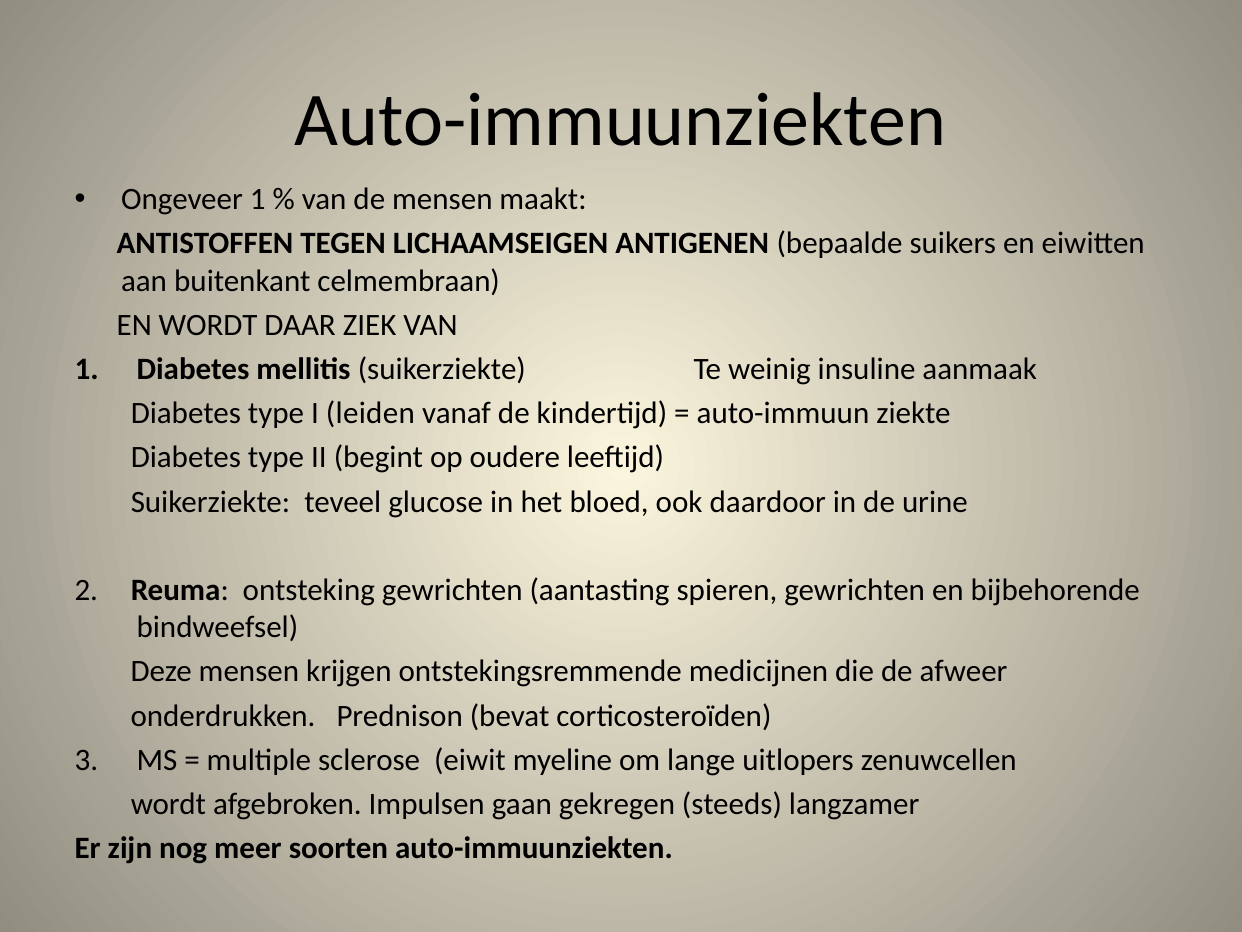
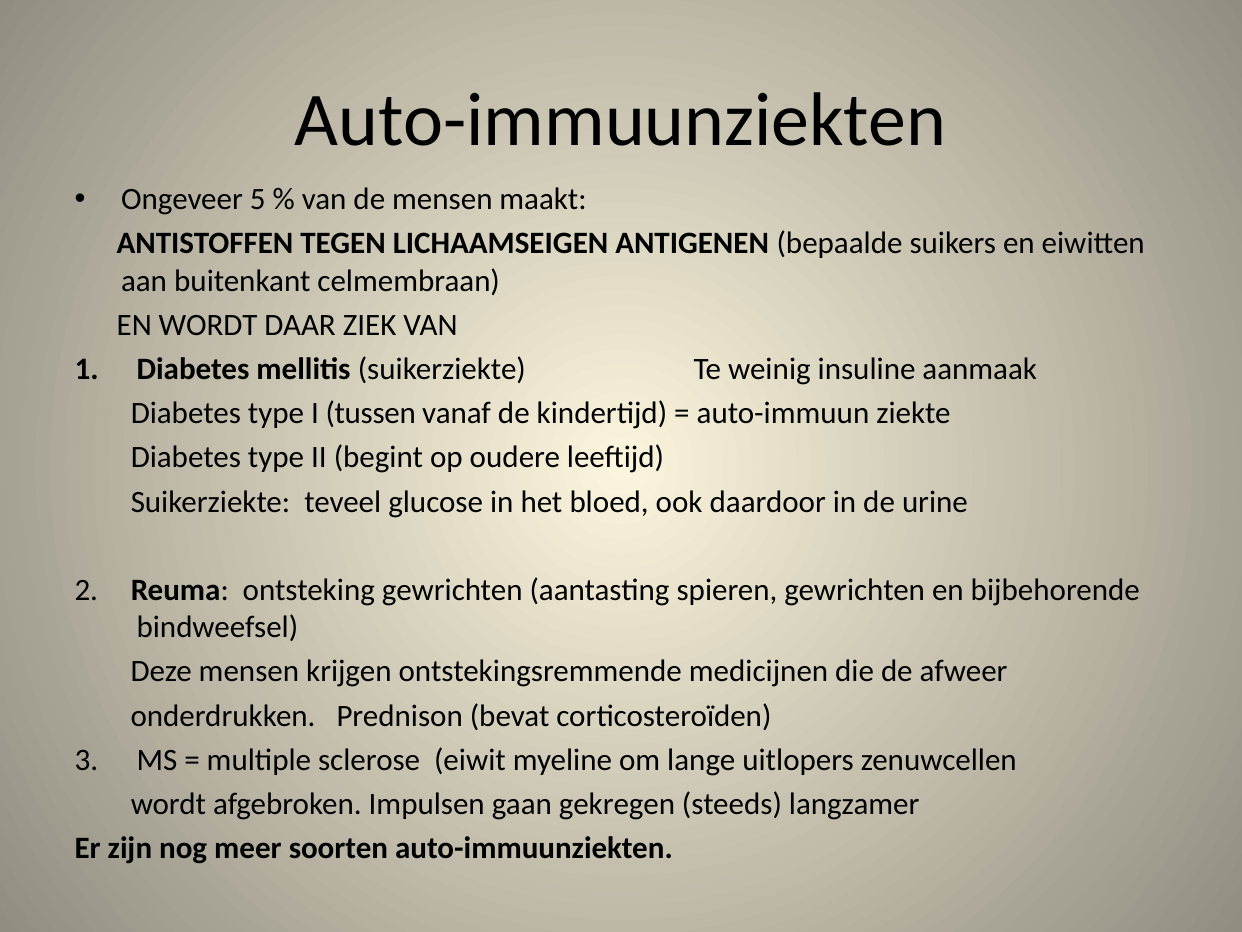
Ongeveer 1: 1 -> 5 (258, 199)
leiden: leiden -> tussen (371, 413)
